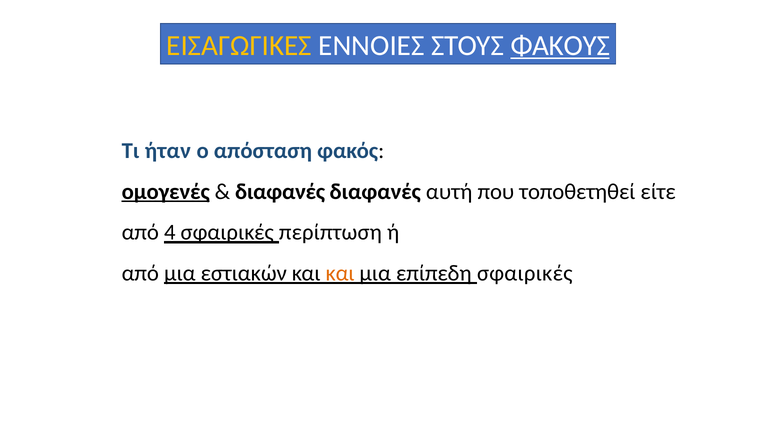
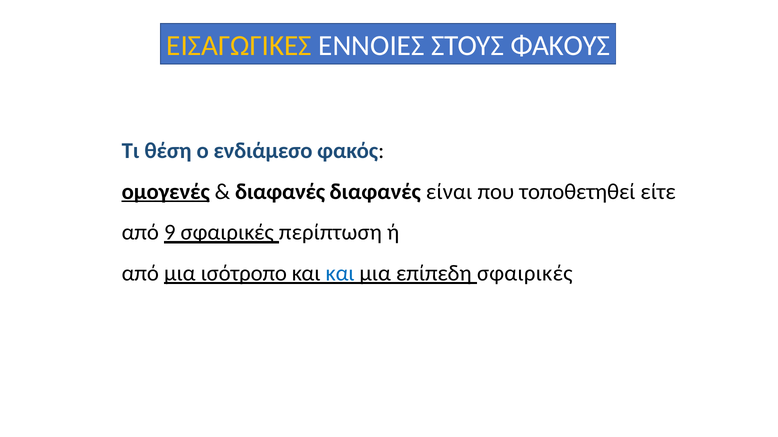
ΦΑΚΟΥΣ underline: present -> none (560, 46)
ήταν: ήταν -> θέση (168, 151)
απόσταση: απόσταση -> ενδιάμεσο (263, 151)
αυτή: αυτή -> είναι (449, 192)
4: 4 -> 9 (170, 233)
εστιακών: εστιακών -> ισότροπο (244, 274)
και colour: orange -> blue (340, 274)
